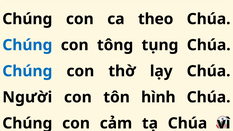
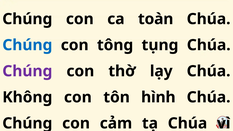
theo: theo -> toàn (156, 19)
Chúng colour: blue -> purple (27, 71)
Người: Người -> Không (27, 97)
